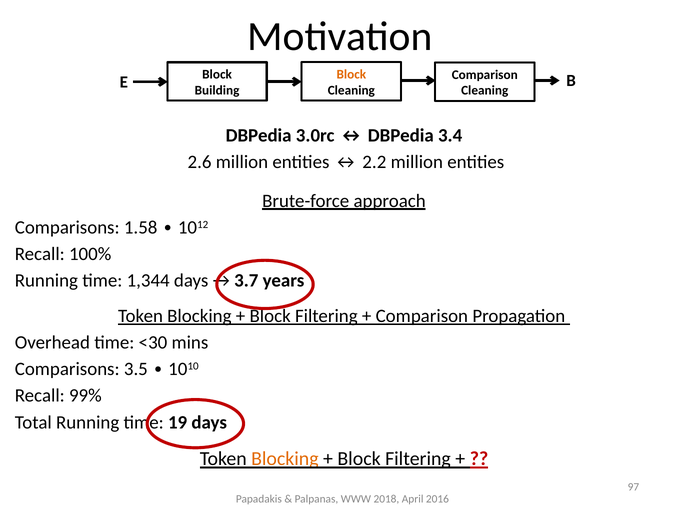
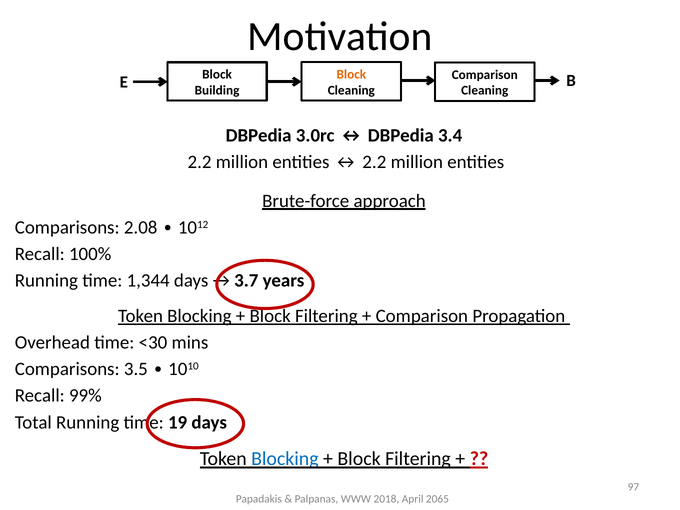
2.6: 2.6 -> 2.2 (200, 162)
1.58: 1.58 -> 2.08 (141, 227)
Blocking colour: orange -> blue (285, 459)
2016: 2016 -> 2065 (437, 499)
